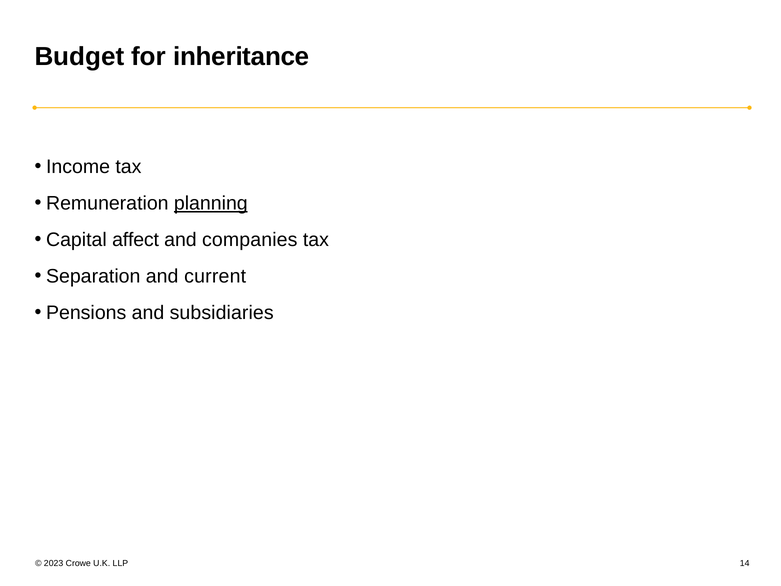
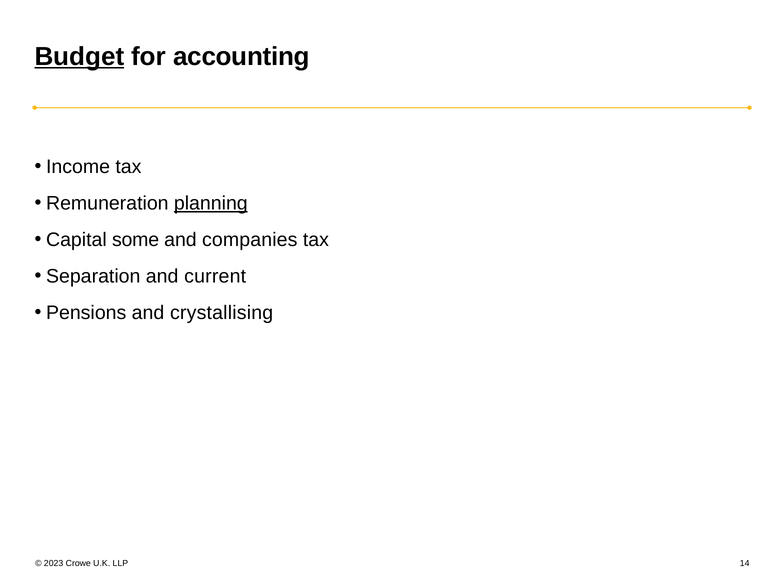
Budget underline: none -> present (79, 56)
inheritance: inheritance -> accounting (241, 56)
affect: affect -> some (136, 240)
subsidiaries: subsidiaries -> crystallising (222, 313)
